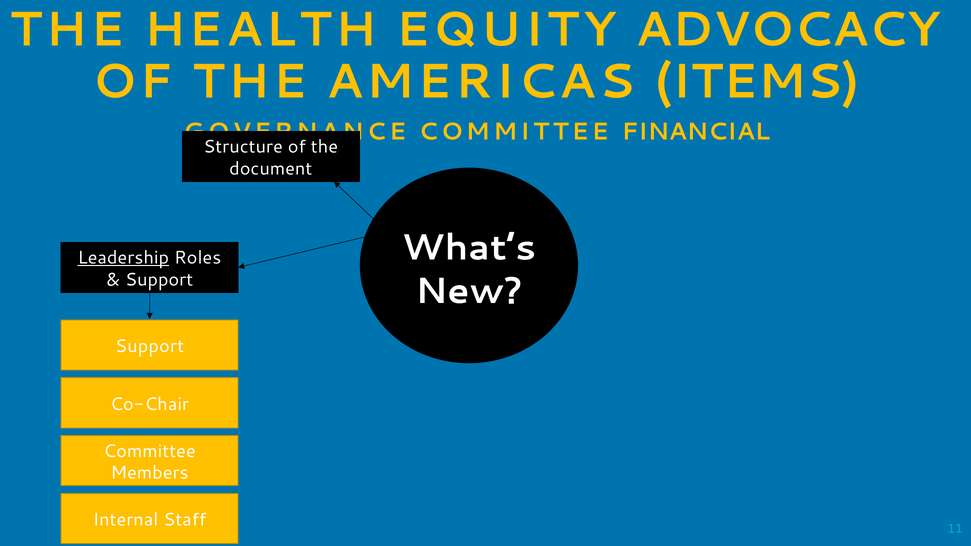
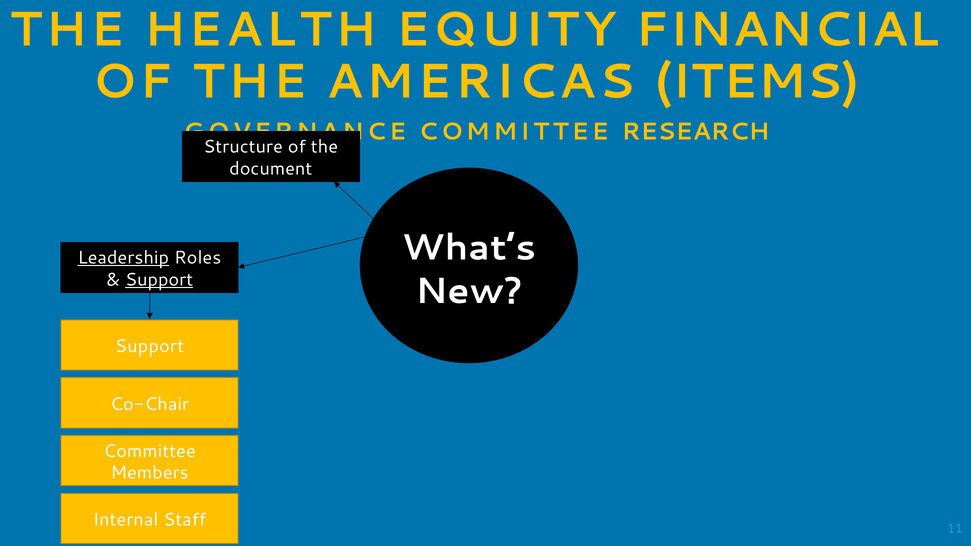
ADVOCACY: ADVOCACY -> FINANCIAL (787, 30)
FINANCIAL: FINANCIAL -> RESEARCH (696, 132)
Support underline: none -> present (159, 280)
